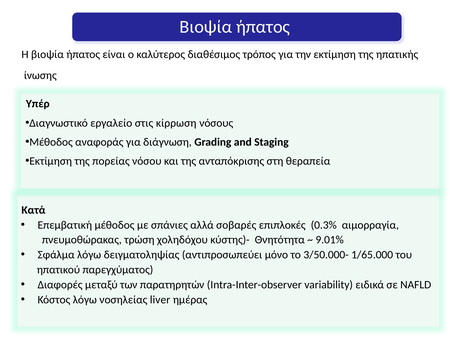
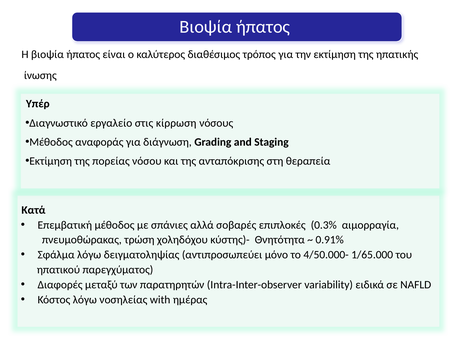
9.01%: 9.01% -> 0.91% (330, 240)
3/50.000-: 3/50.000- -> 4/50.000- (326, 255)
liver: liver -> with (160, 300)
